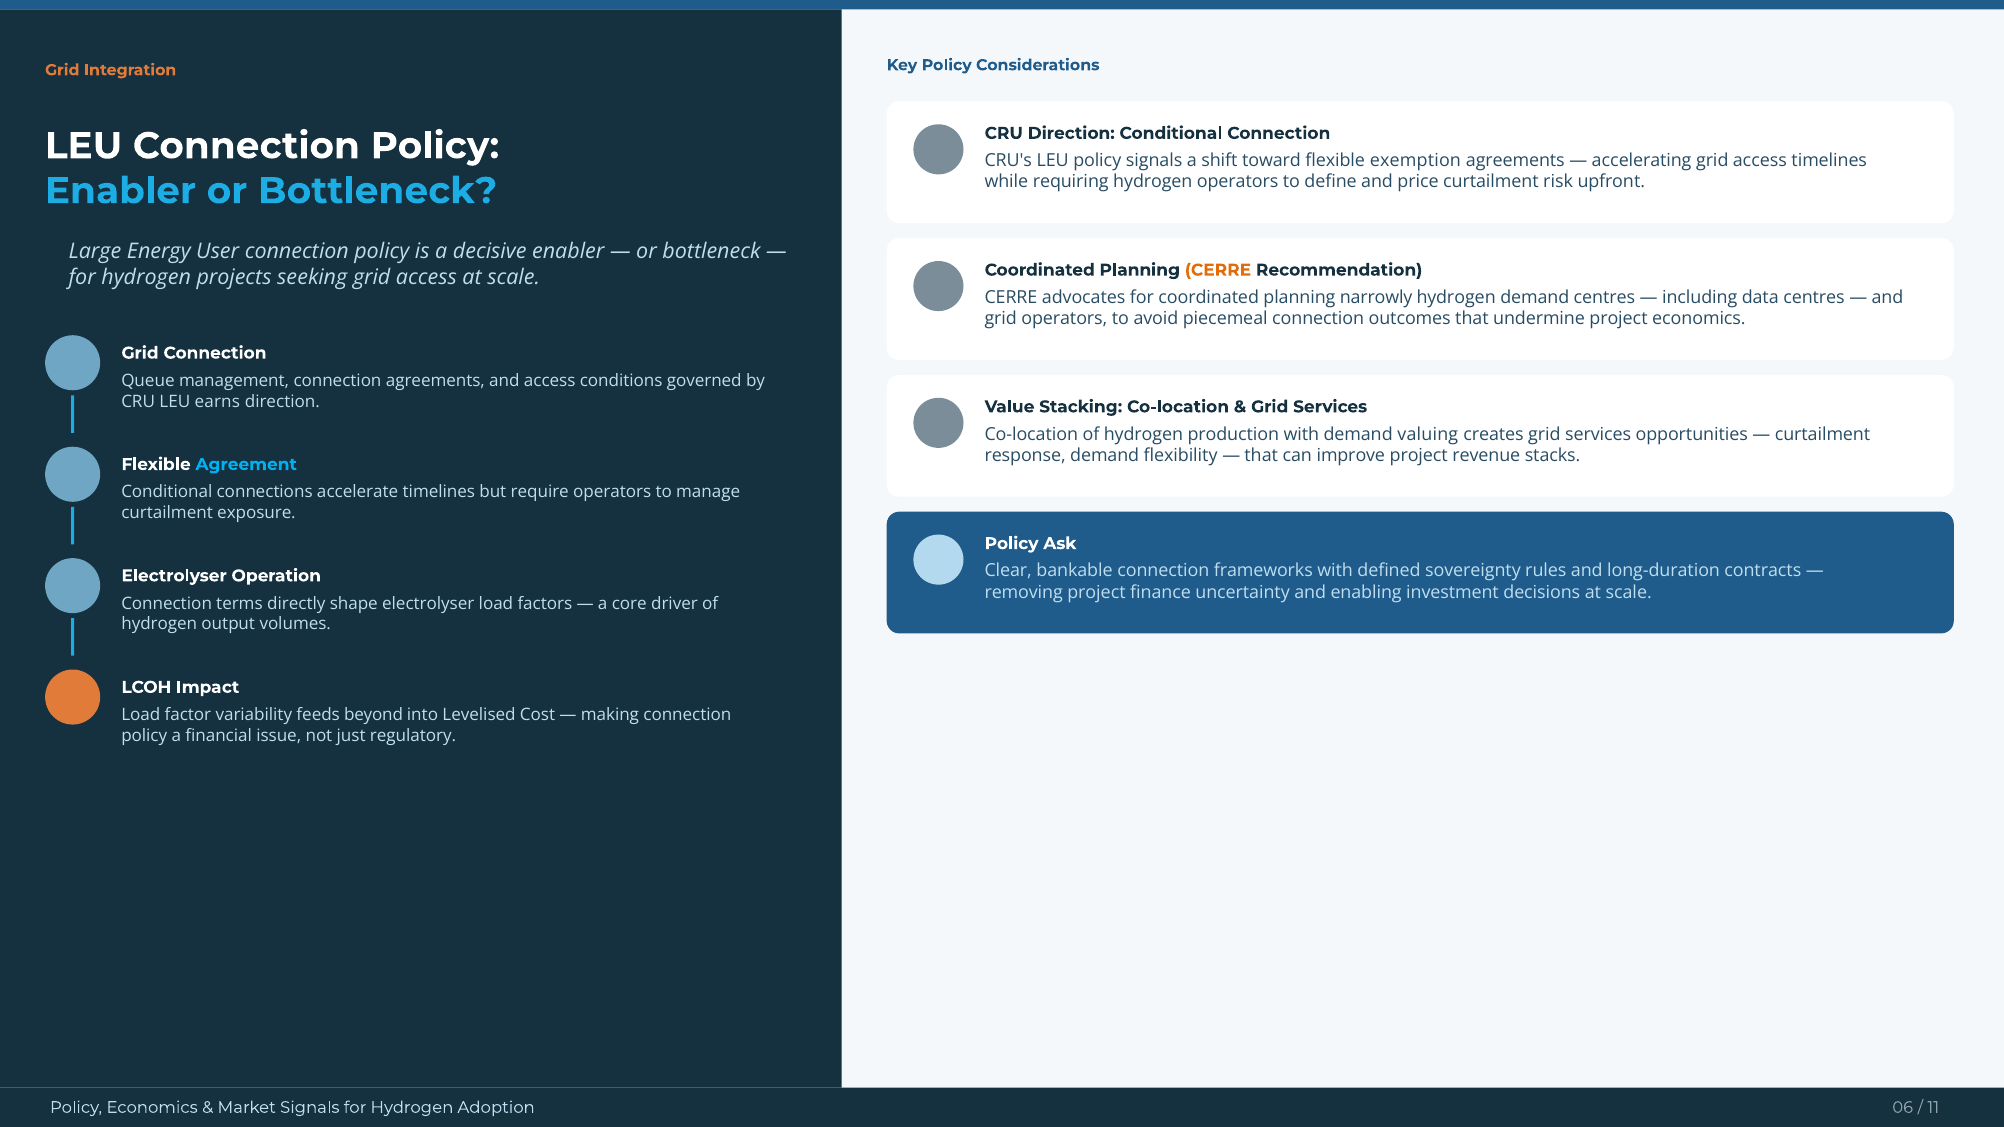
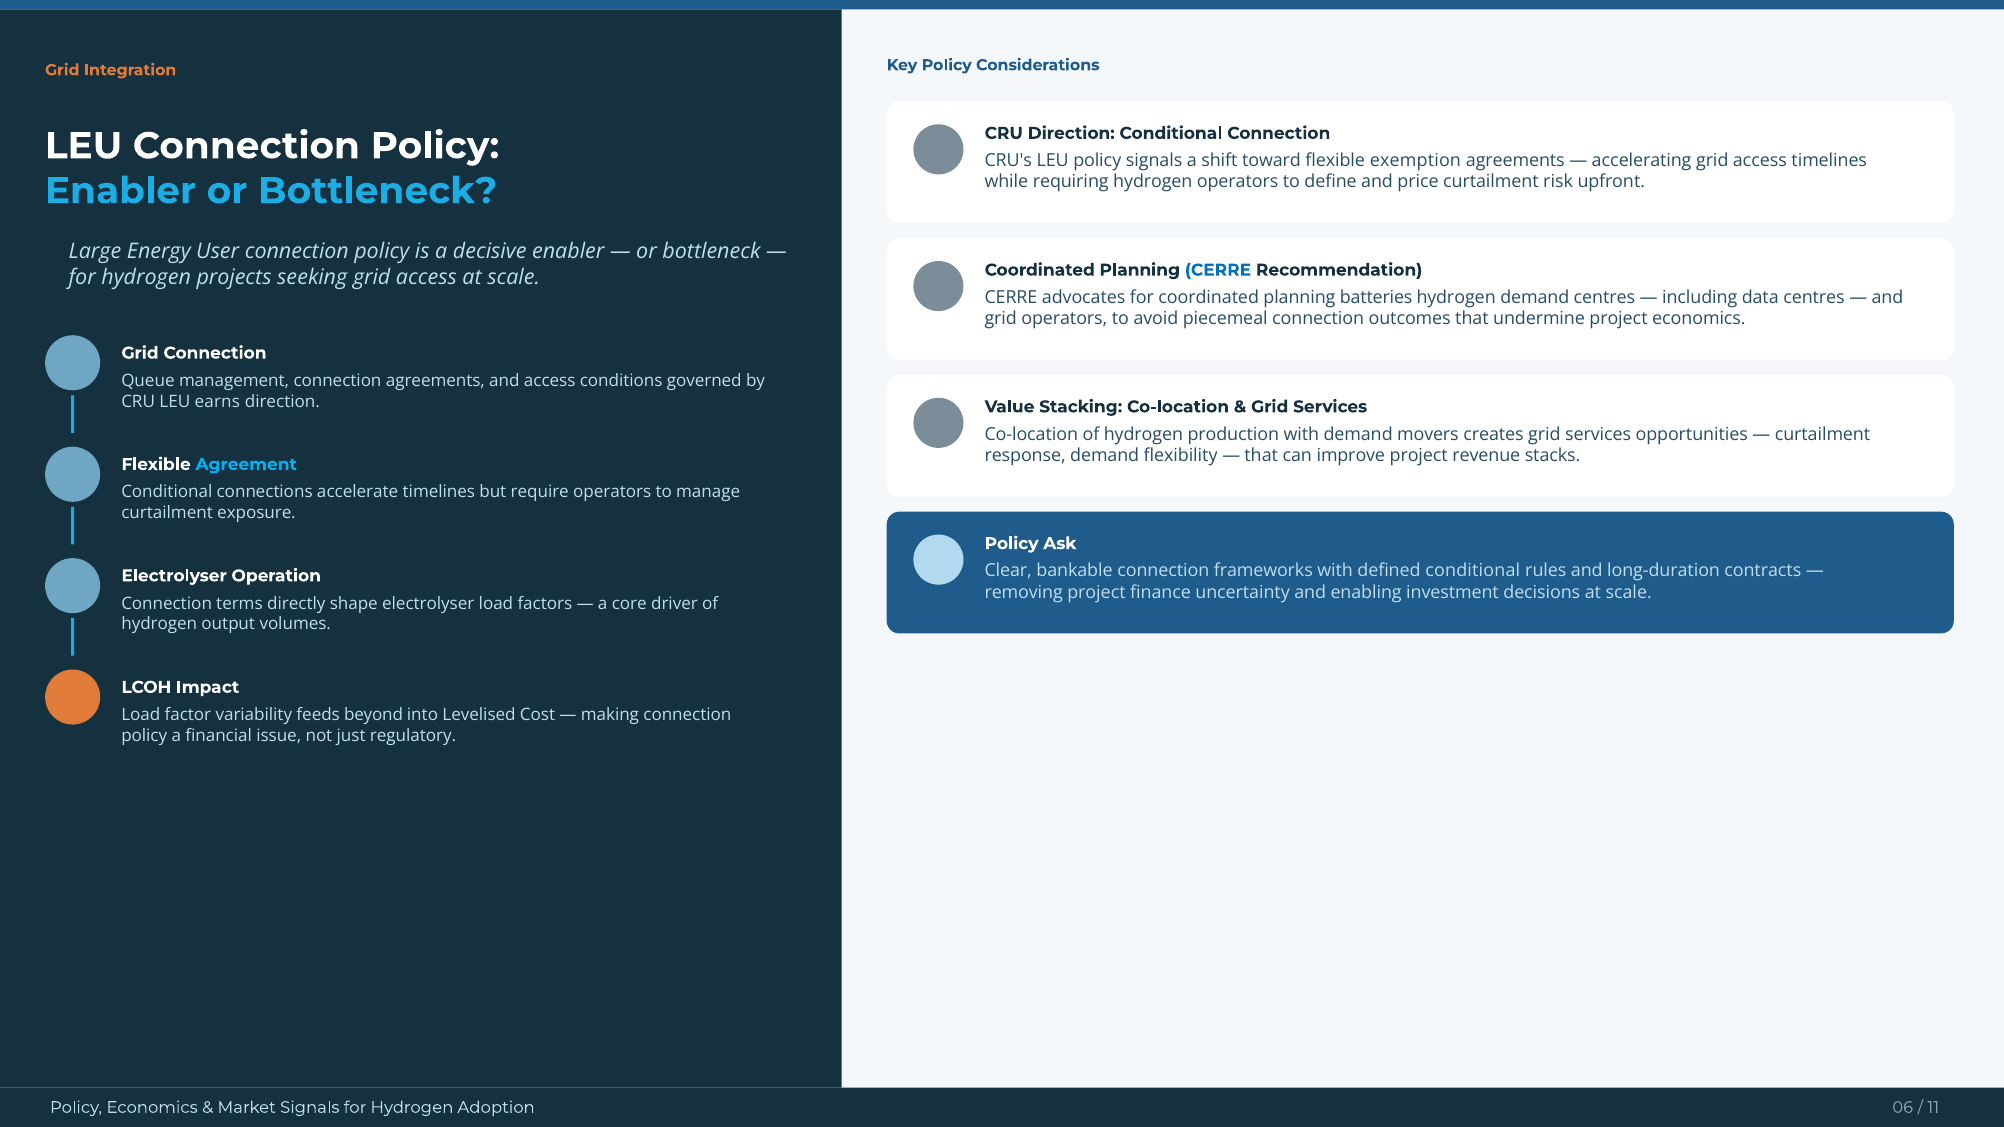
CERRE colour: orange -> blue (1218, 270)
narrowly: narrowly -> batteries (1376, 297)
valuing: valuing -> movers (1428, 434)
defined sovereignty: sovereignty -> conditional (1473, 571)
